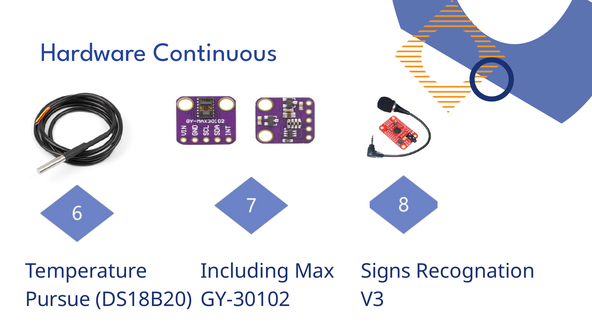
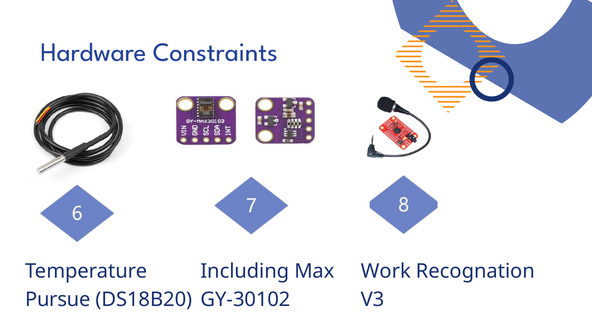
Continuous: Continuous -> Constraints (215, 52)
Signs: Signs -> Work (386, 271)
